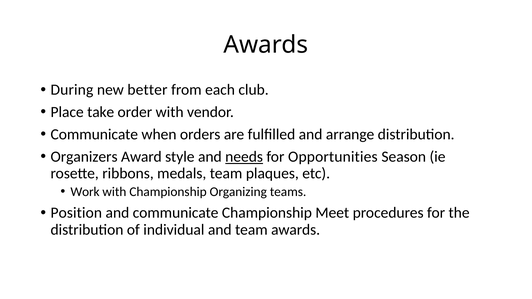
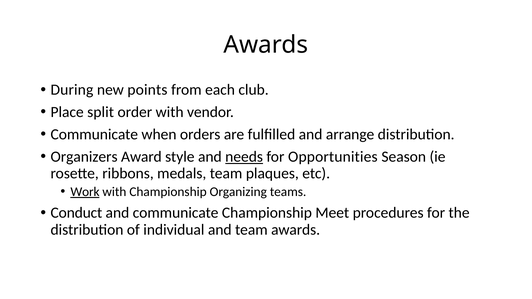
better: better -> points (147, 90)
take: take -> split (101, 112)
Work underline: none -> present (85, 192)
Position: Position -> Conduct (76, 213)
